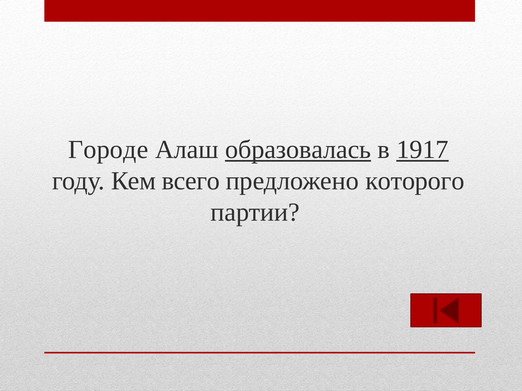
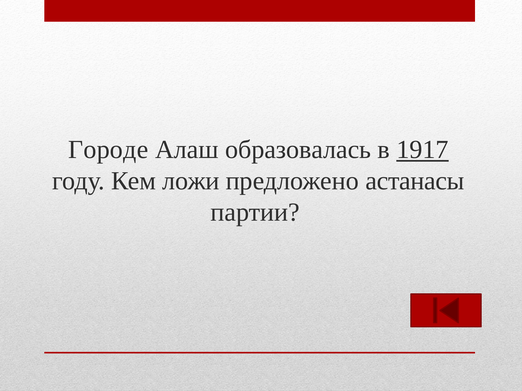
образовалась underline: present -> none (298, 150)
всего: всего -> ложи (191, 181)
которого: которого -> астанасы (415, 181)
